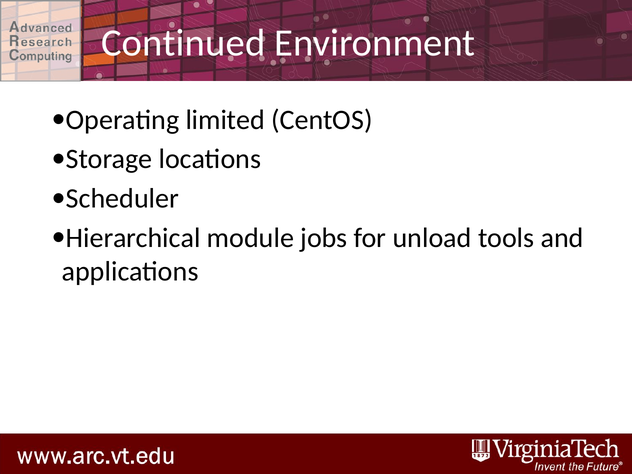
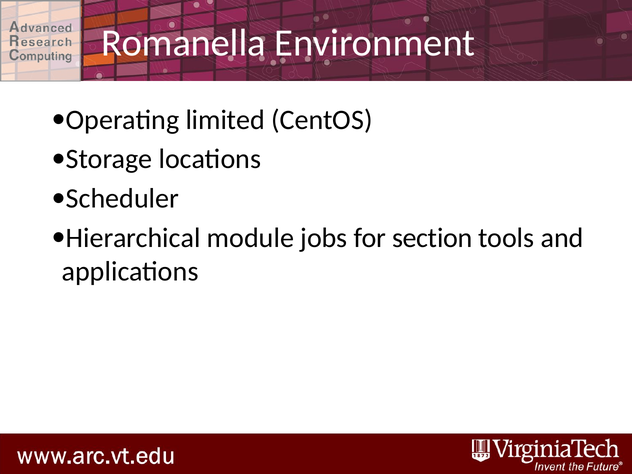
Continued: Continued -> Romanella (183, 43)
unload: unload -> section (432, 238)
